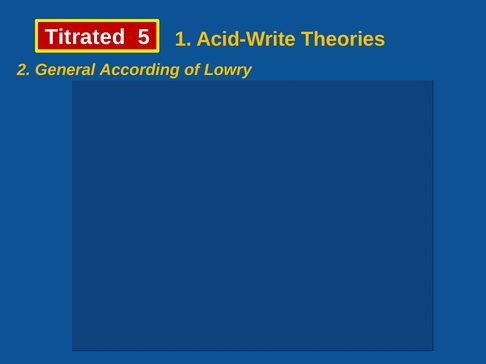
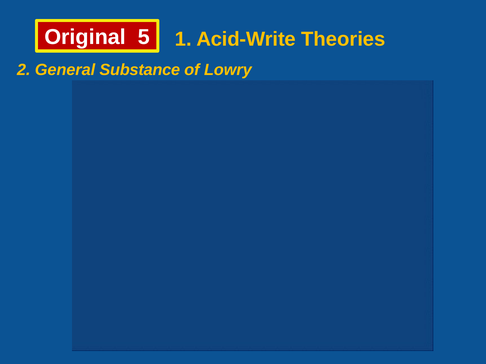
Titrated: Titrated -> Original (85, 37)
According: According -> Substance (140, 70)
